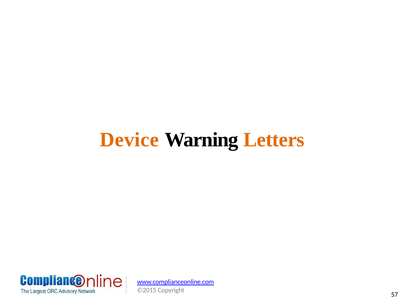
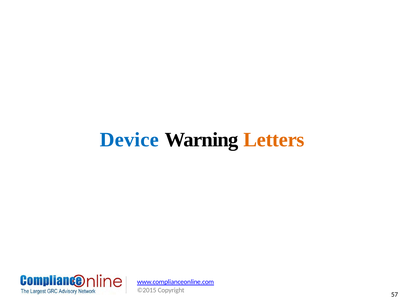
Device colour: orange -> blue (129, 140)
